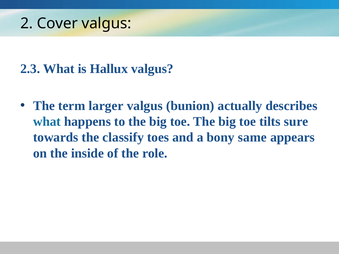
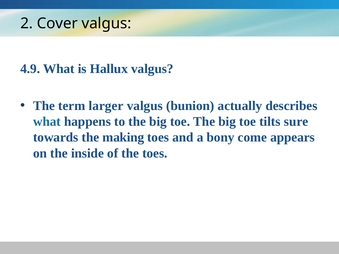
2.3: 2.3 -> 4.9 (30, 69)
classify: classify -> making (123, 138)
same: same -> come (252, 138)
the role: role -> toes (155, 153)
